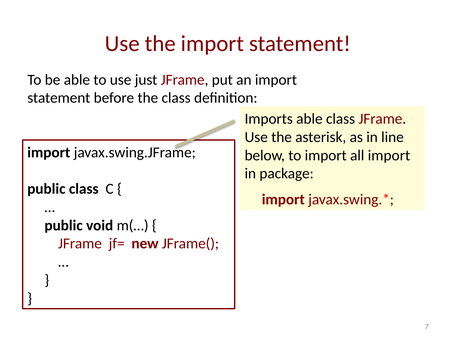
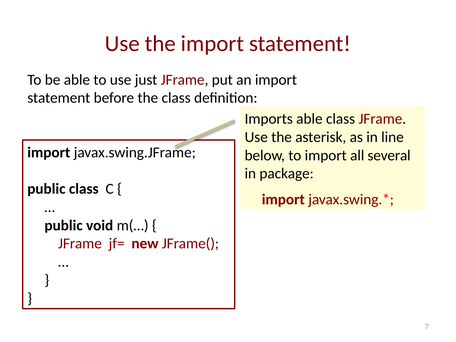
all import: import -> several (389, 155)
